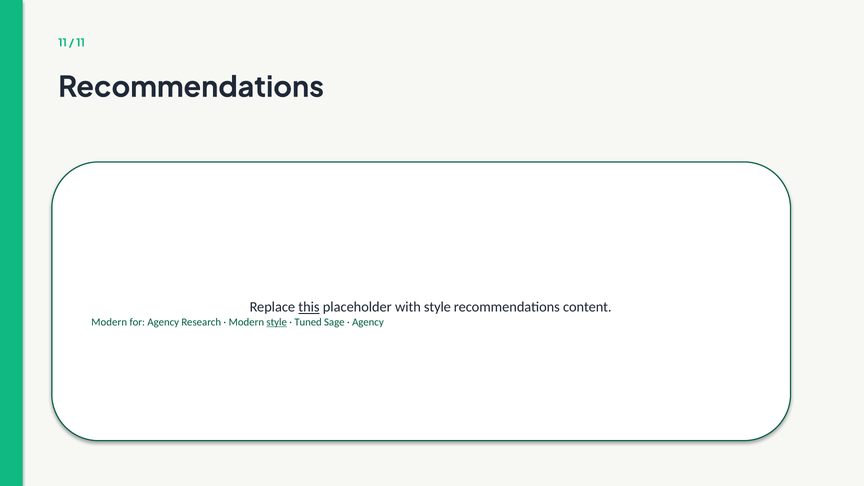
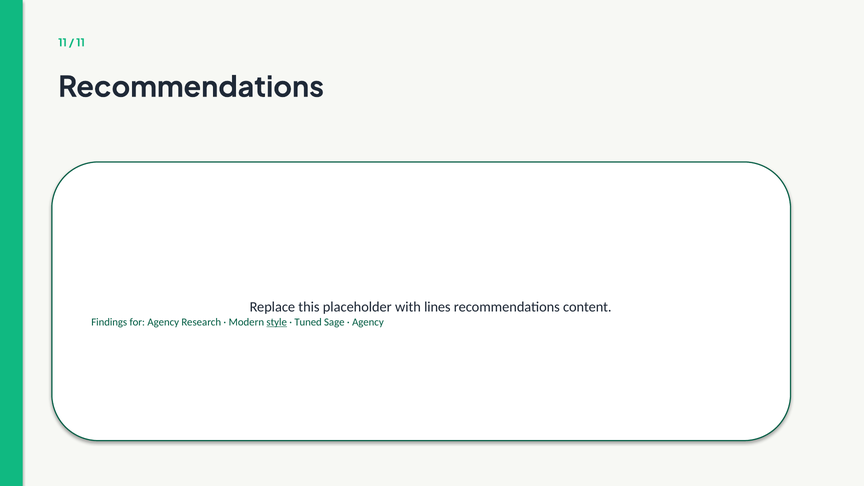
this underline: present -> none (309, 307)
with style: style -> lines (437, 307)
Modern: Modern -> Findings (109, 322)
